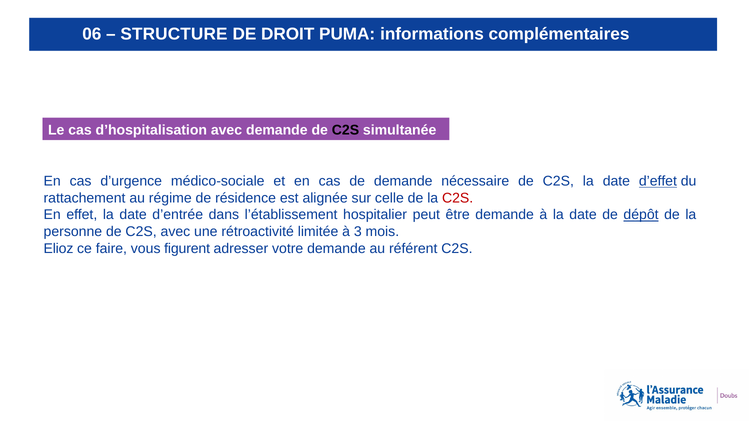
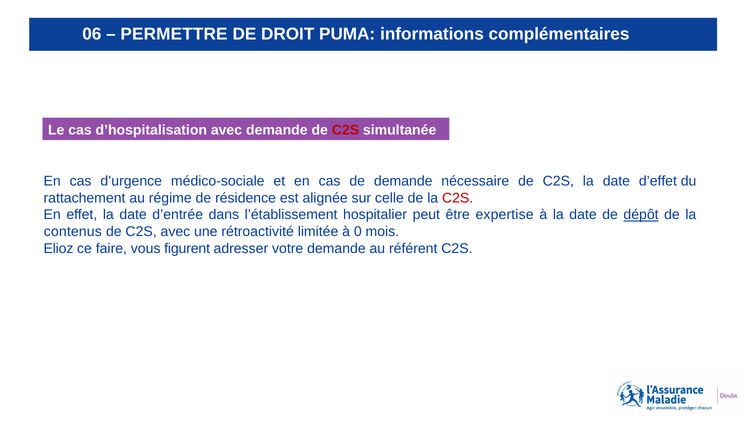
STRUCTURE: STRUCTURE -> PERMETTRE (174, 34)
C2S colour: black -> red (345, 130)
d’effet underline: present -> none (658, 181)
être demande: demande -> expertise (505, 215)
personne: personne -> contenus (73, 232)
3: 3 -> 0 (358, 232)
